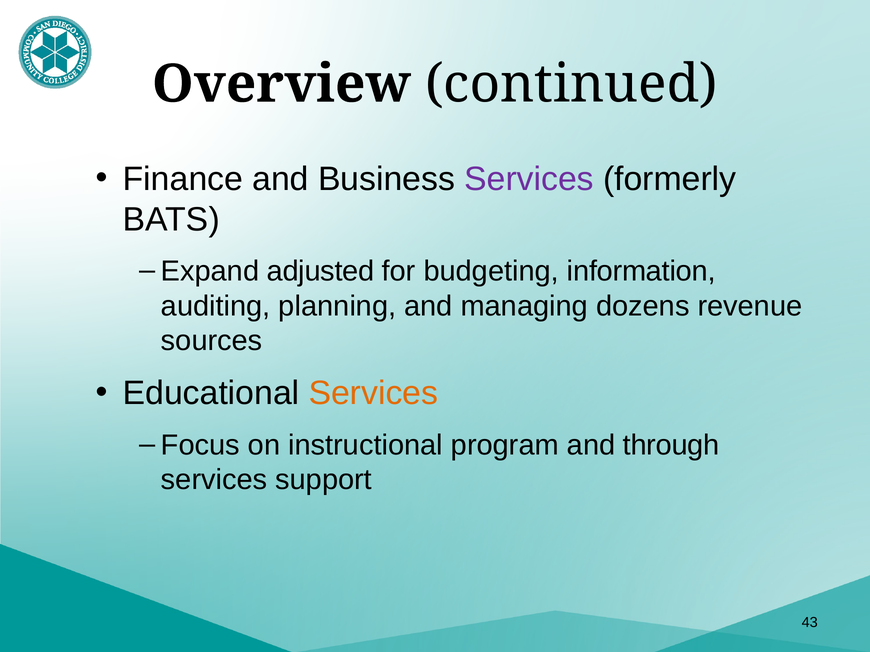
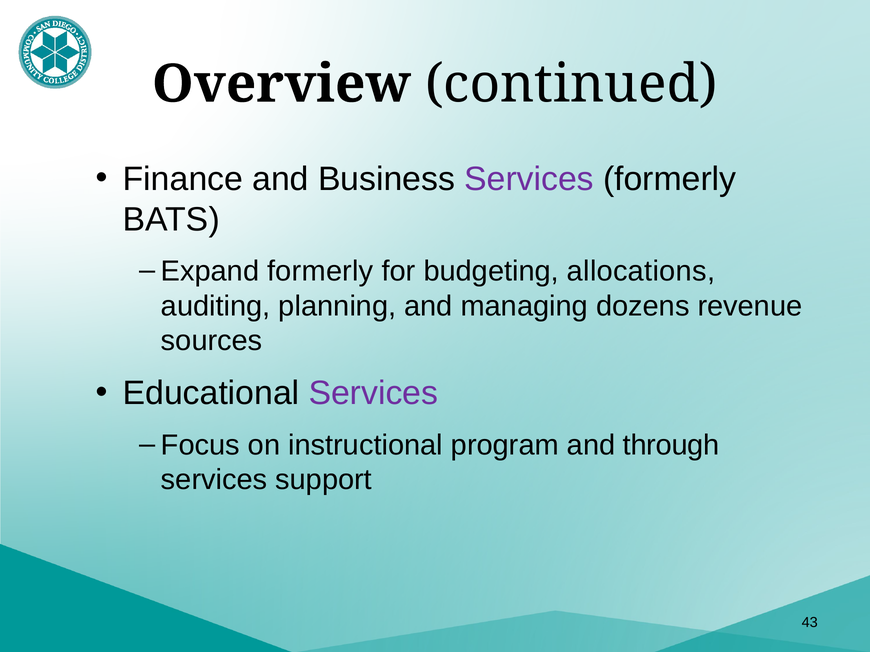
adjusted: adjusted -> formerly (320, 272)
information: information -> allocations (641, 272)
Services colour: orange -> purple (373, 394)
